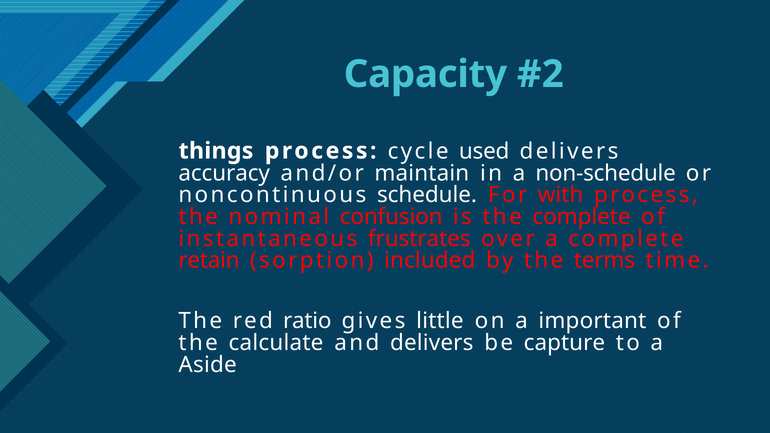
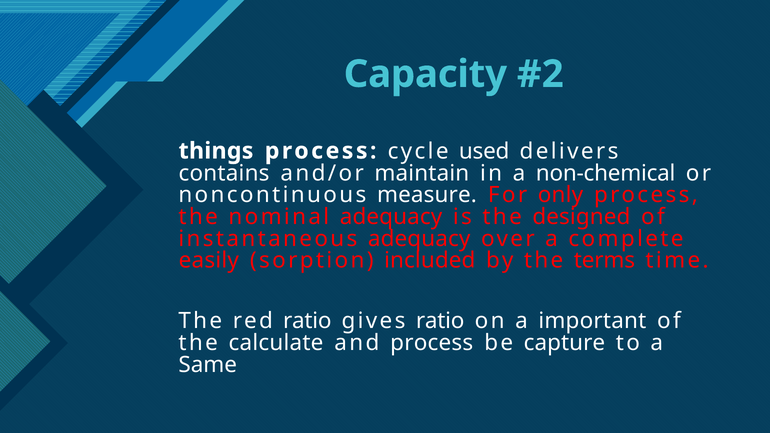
accuracy: accuracy -> contains (224, 173)
non-schedule: non-schedule -> non-chemical (606, 173)
schedule: schedule -> measure (427, 195)
with: with -> only (560, 195)
nominal confusion: confusion -> adequacy (391, 217)
the complete: complete -> designed (581, 217)
instantaneous frustrates: frustrates -> adequacy (419, 239)
retain: retain -> easily (209, 261)
gives little: little -> ratio (440, 321)
and delivers: delivers -> process (432, 343)
Aside: Aside -> Same (208, 365)
